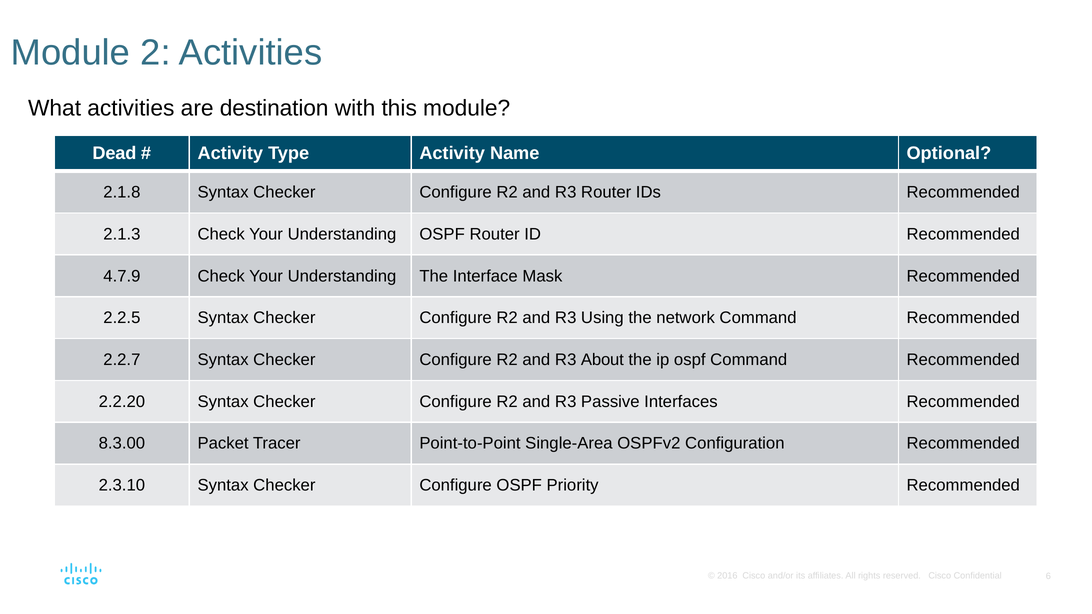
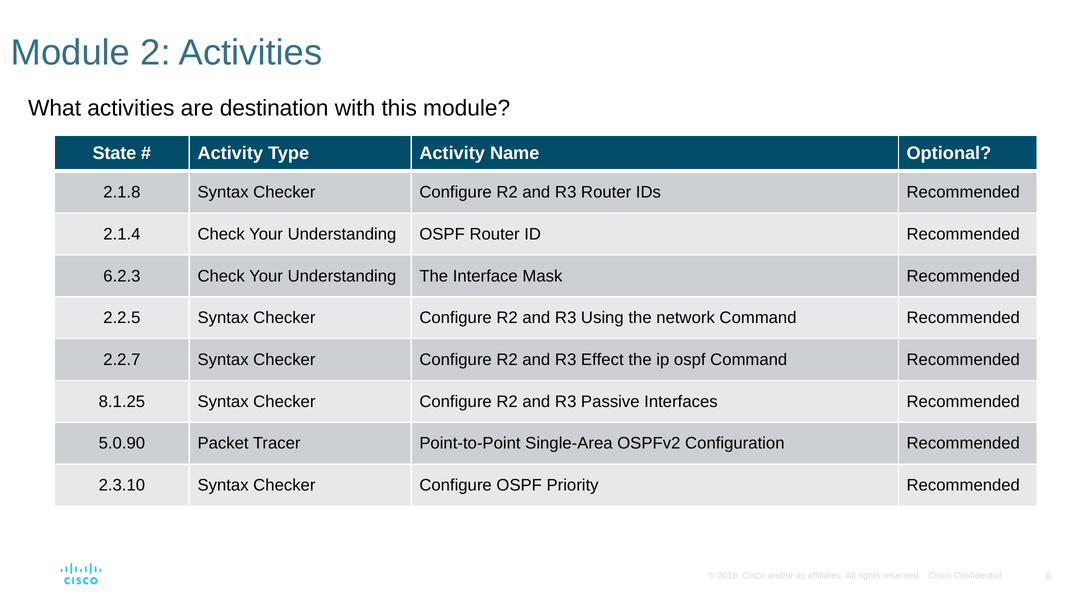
Dead: Dead -> State (114, 154)
2.1.3: 2.1.3 -> 2.1.4 (122, 234)
4.7.9: 4.7.9 -> 6.2.3 (122, 276)
About: About -> Effect (602, 360)
2.2.20: 2.2.20 -> 8.1.25 (122, 402)
8.3.00: 8.3.00 -> 5.0.90 (122, 444)
